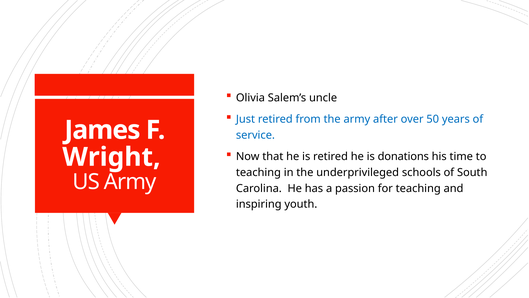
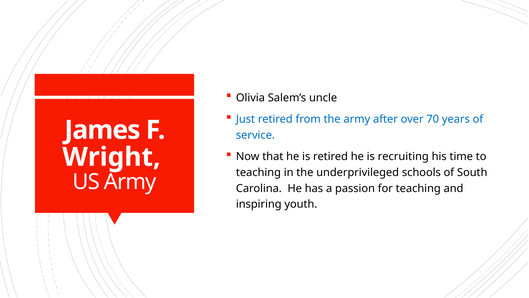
50: 50 -> 70 (433, 119)
donations: donations -> recruiting (403, 156)
